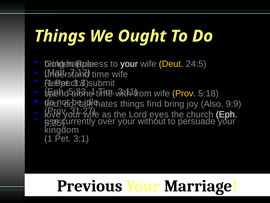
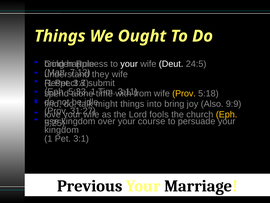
Deut colour: yellow -> white (171, 64)
time: time -> they (101, 74)
hates: hates -> might (106, 104)
things find: find -> into (154, 104)
eyes: eyes -> fools (159, 114)
Eph colour: white -> yellow (227, 114)
currently: currently -> kingdom (78, 121)
without: without -> course (152, 121)
